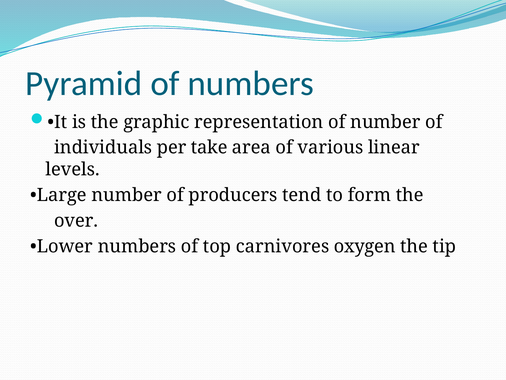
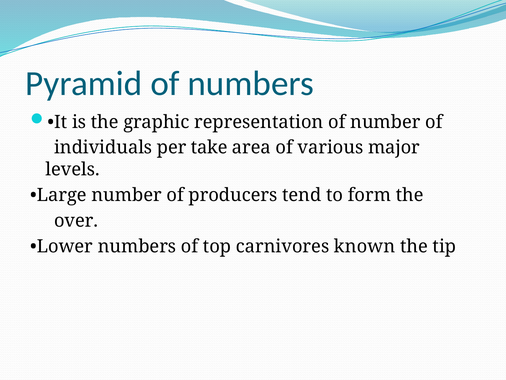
linear: linear -> major (394, 147)
oxygen: oxygen -> known (365, 246)
